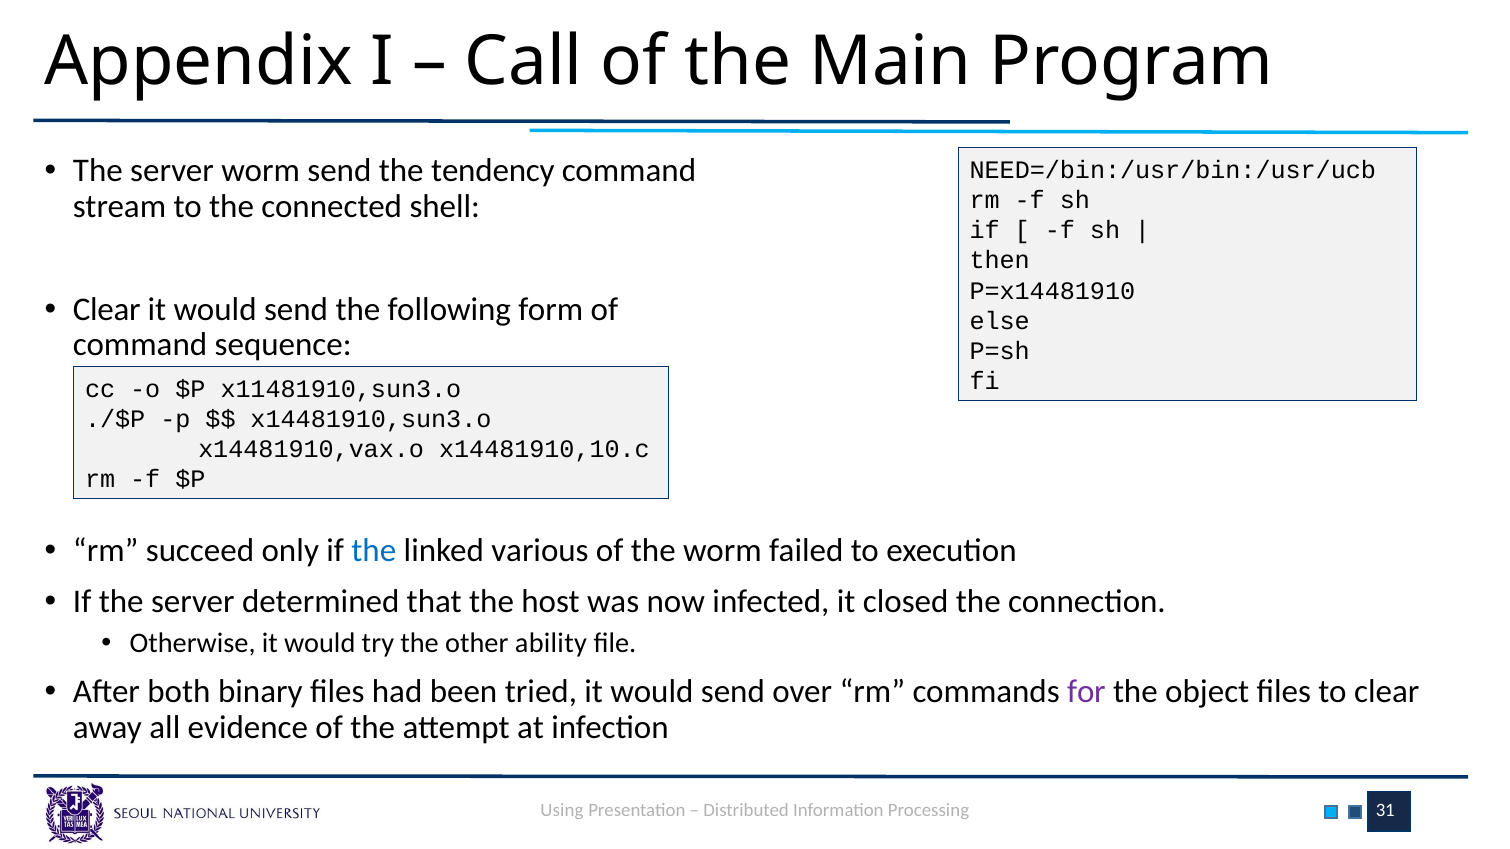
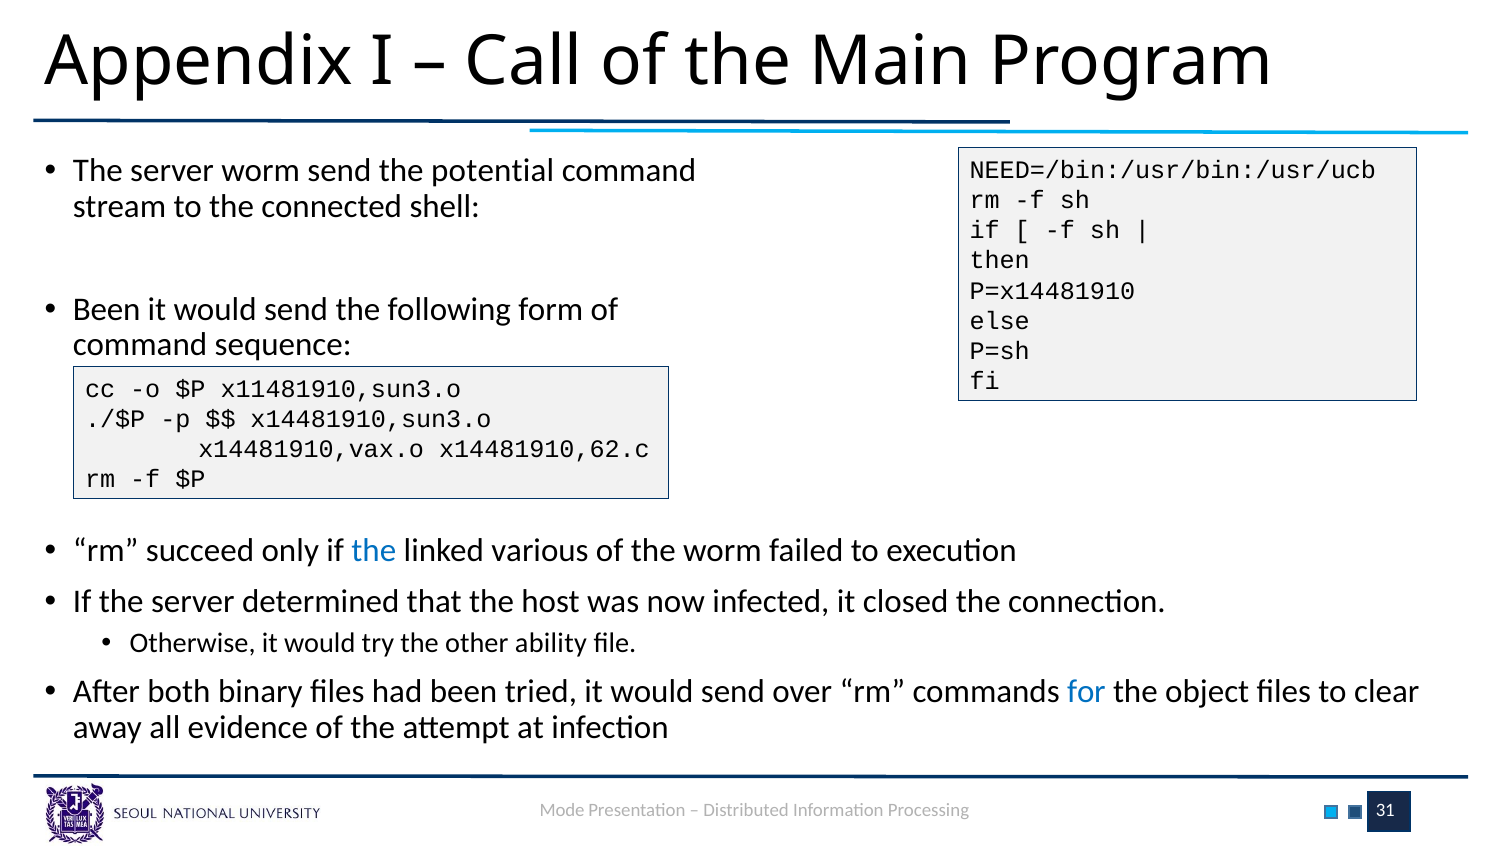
tendency: tendency -> potential (493, 171)
Clear: Clear -> Been (107, 310)
x14481910,10.c: x14481910,10.c -> x14481910,62.c (544, 449)
for colour: purple -> blue (1086, 692)
Using: Using -> Mode (562, 811)
